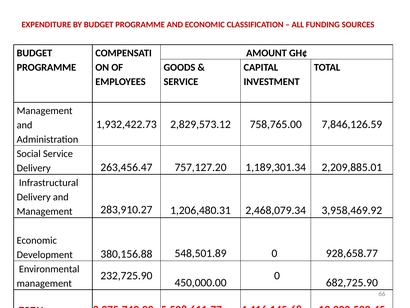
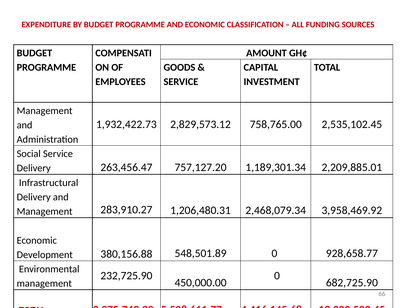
7,846,126.59: 7,846,126.59 -> 2,535,102.45 (352, 124)
